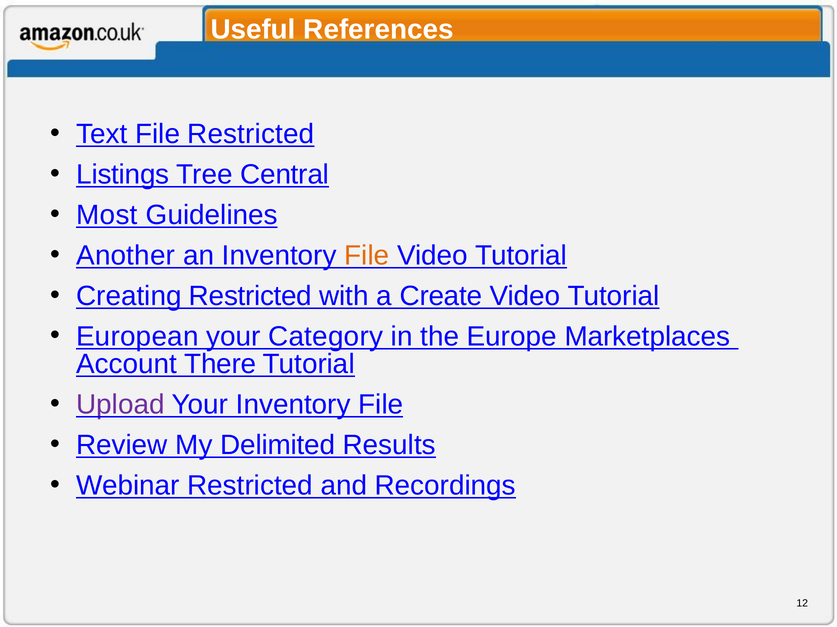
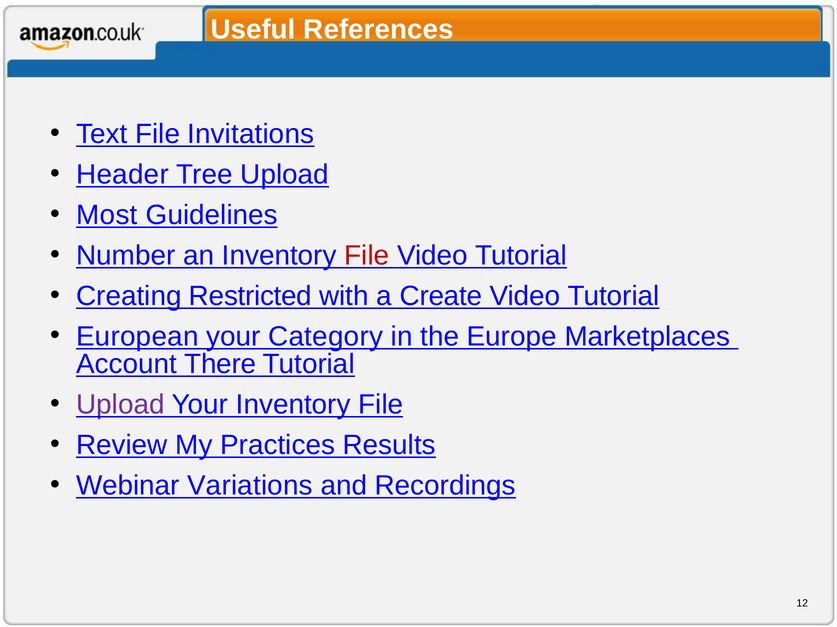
File Restricted: Restricted -> Invitations (251, 134)
Listings: Listings -> Header (123, 175)
Tree Central: Central -> Upload (285, 175)
Another: Another -> Number (126, 256)
File colour: orange -> red (367, 256)
Delimited: Delimited -> Practices (278, 446)
Webinar Restricted: Restricted -> Variations (250, 486)
